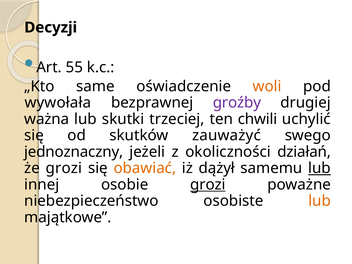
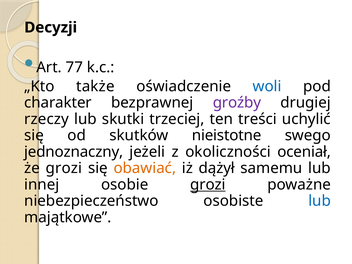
55: 55 -> 77 (74, 67)
same: same -> także (95, 86)
woli colour: orange -> blue (267, 86)
wywołała: wywołała -> charakter (58, 103)
ważna: ważna -> rzeczy (47, 119)
chwili: chwili -> treści (257, 119)
zauważyć: zauważyć -> nieistotne (227, 135)
działań: działań -> oceniał (304, 152)
lub underline: present -> none (319, 168)
lub colour: orange -> blue (320, 201)
